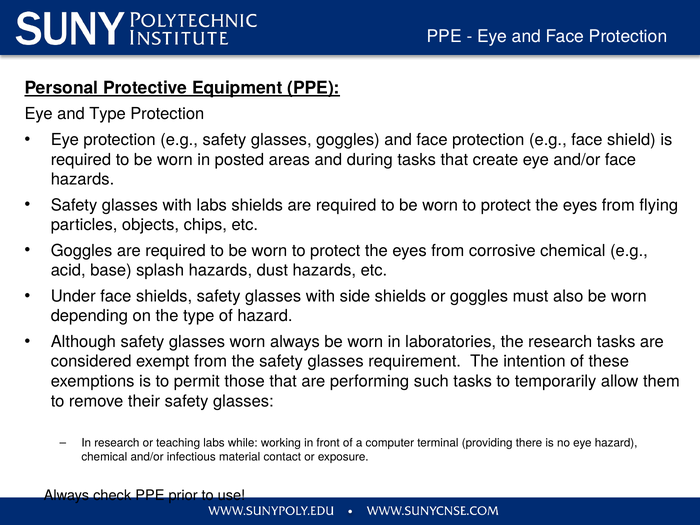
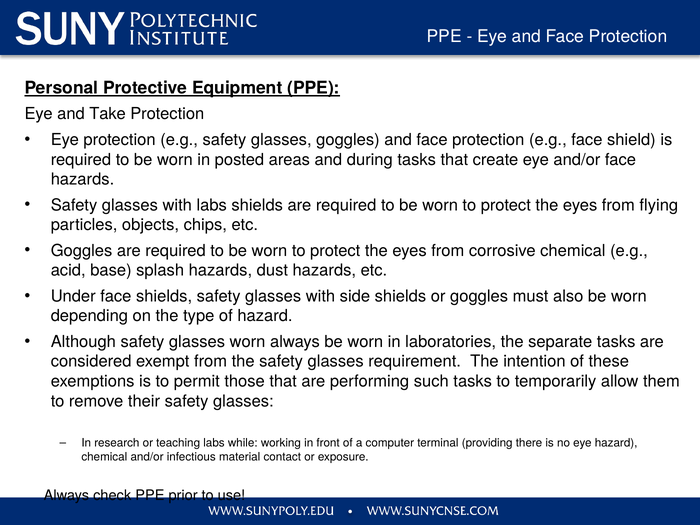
and Type: Type -> Take (108, 114)
the research: research -> separate (560, 342)
